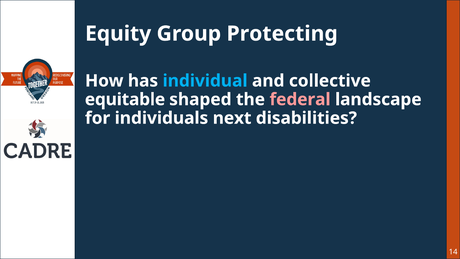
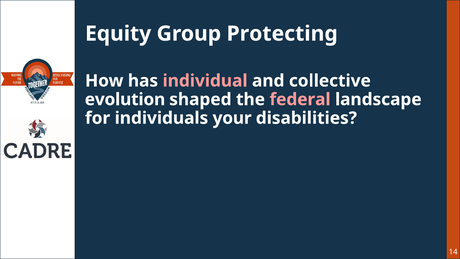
individual colour: light blue -> pink (205, 81)
equitable: equitable -> evolution (125, 99)
next: next -> your (232, 118)
